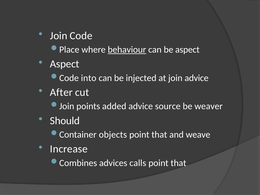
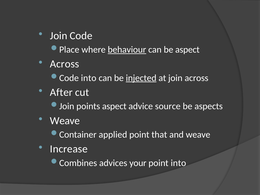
Aspect: Aspect -> Across (65, 64)
injected underline: none -> present (141, 78)
join advice: advice -> across (197, 78)
points added: added -> aspect (114, 106)
weaver: weaver -> aspects (209, 106)
Should: Should -> Weave (65, 121)
objects: objects -> applied (113, 135)
calls: calls -> your (138, 163)
that: that -> into (178, 163)
